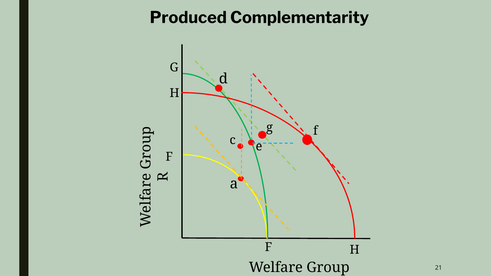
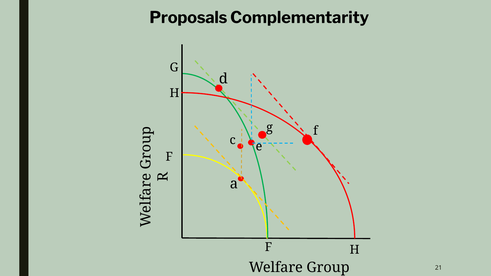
Produced: Produced -> Proposals (188, 18)
